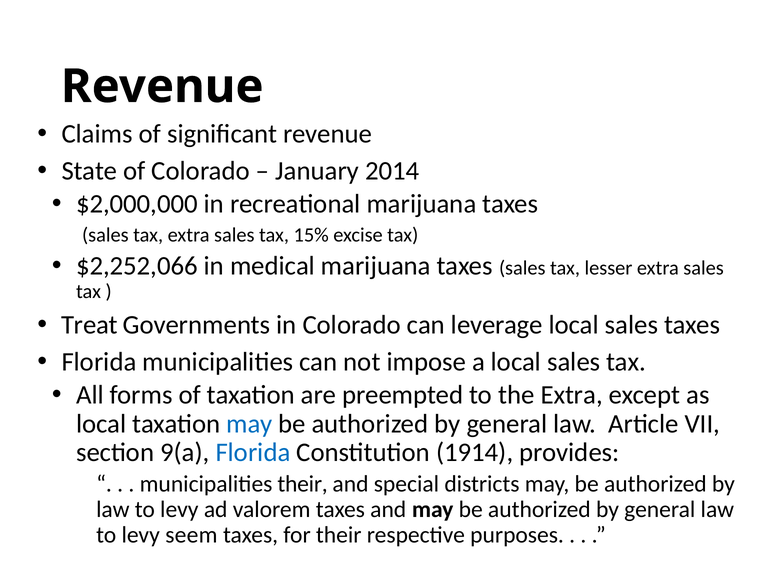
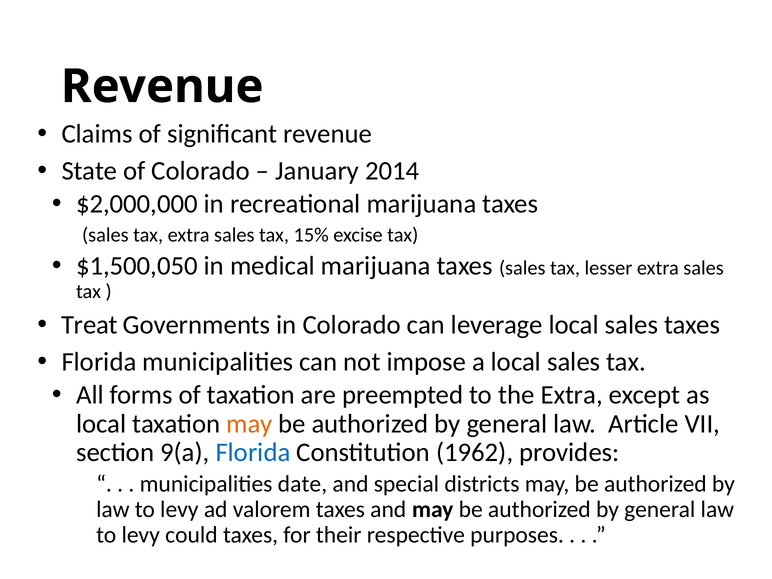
$2,252,066: $2,252,066 -> $1,500,050 (137, 266)
may colour: blue -> orange (249, 424)
1914: 1914 -> 1962 (475, 453)
municipalities their: their -> date (302, 484)
seem: seem -> could (191, 535)
